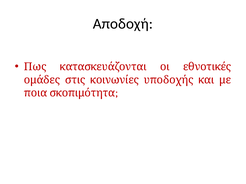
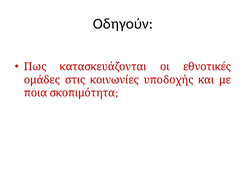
Αποδοχή: Αποδοχή -> Οδηγούν (123, 24)
